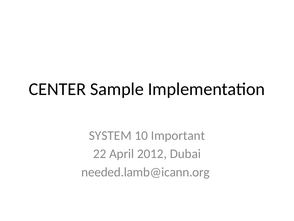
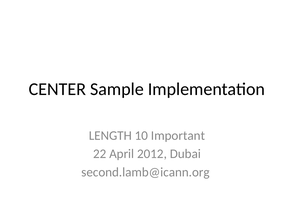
SYSTEM: SYSTEM -> LENGTH (110, 135)
needed.lamb@icann.org: needed.lamb@icann.org -> second.lamb@icann.org (145, 172)
